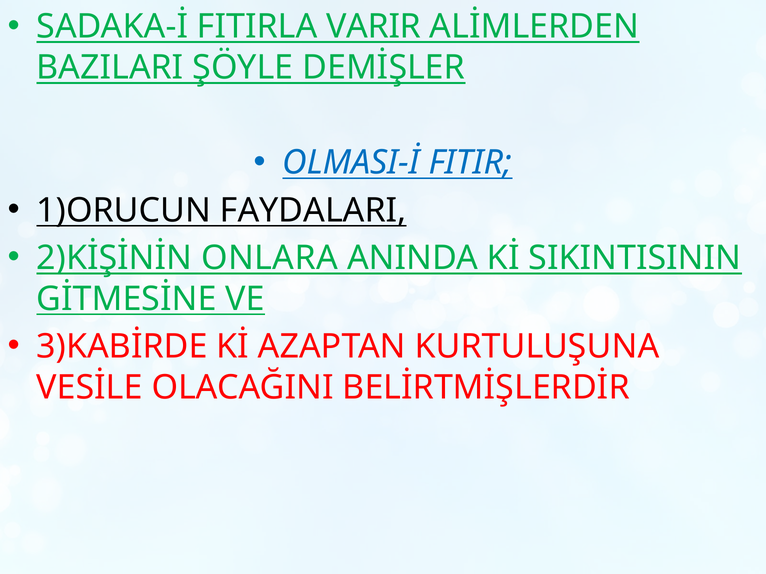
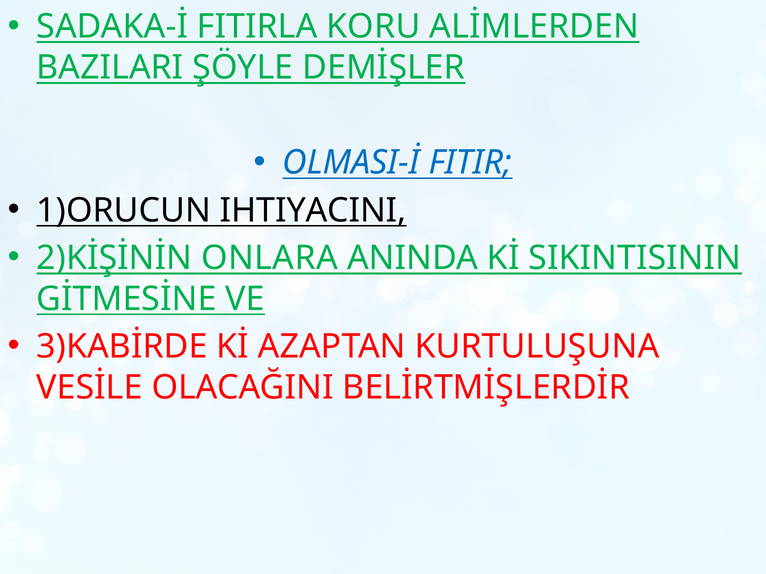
VARIR: VARIR -> KORU (373, 27)
FAYDALARI: FAYDALARI -> IHTIYACINI (313, 211)
